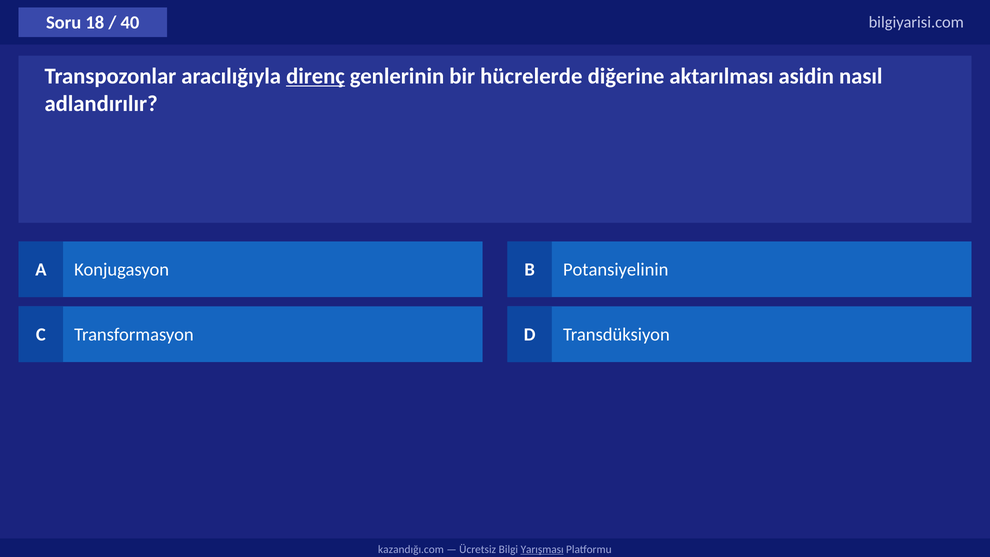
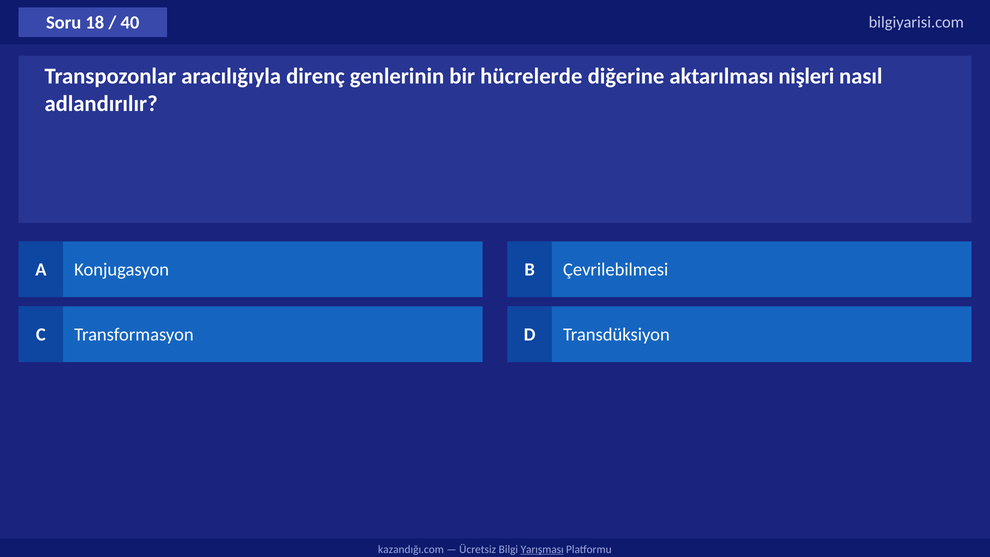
direnç underline: present -> none (315, 76)
asidin: asidin -> nişleri (806, 76)
Potansiyelinin: Potansiyelinin -> Çevrilebilmesi (616, 269)
